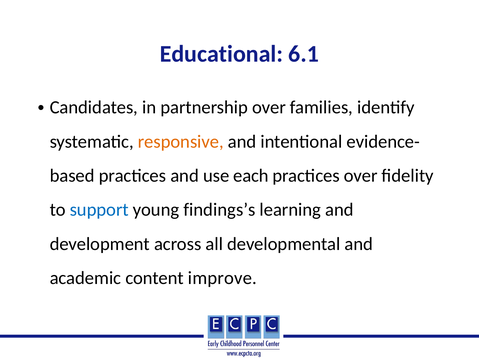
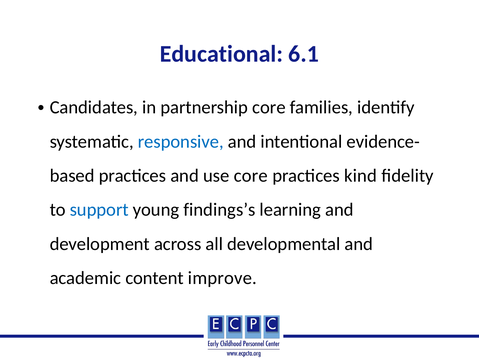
partnership over: over -> core (269, 108)
responsive colour: orange -> blue (181, 142)
use each: each -> core (251, 176)
practices over: over -> kind (361, 176)
